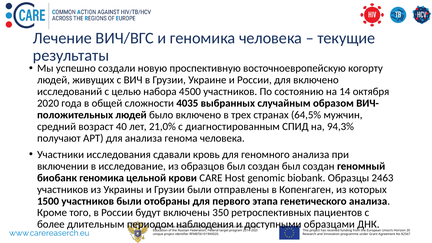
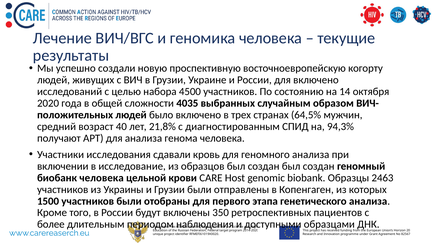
21,0%: 21,0% -> 21,8% (162, 127)
биобанк геномика: геномика -> человека (102, 178)
